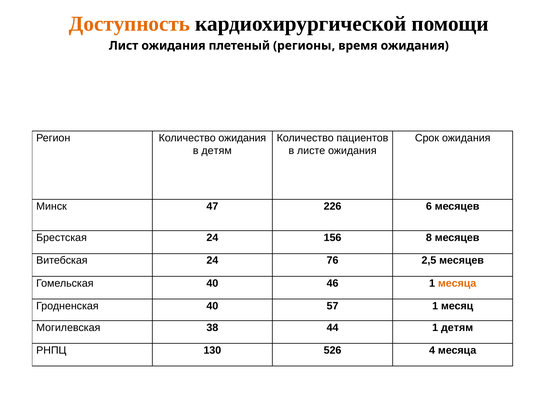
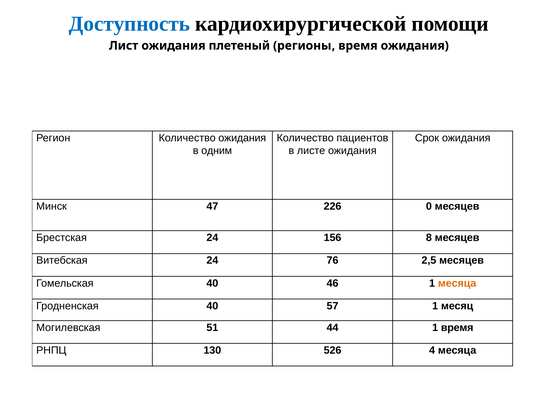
Доступность colour: orange -> blue (129, 24)
в детям: детям -> одним (217, 151)
6: 6 -> 0 (429, 206)
38: 38 -> 51 (212, 327)
1 детям: детям -> время (457, 327)
